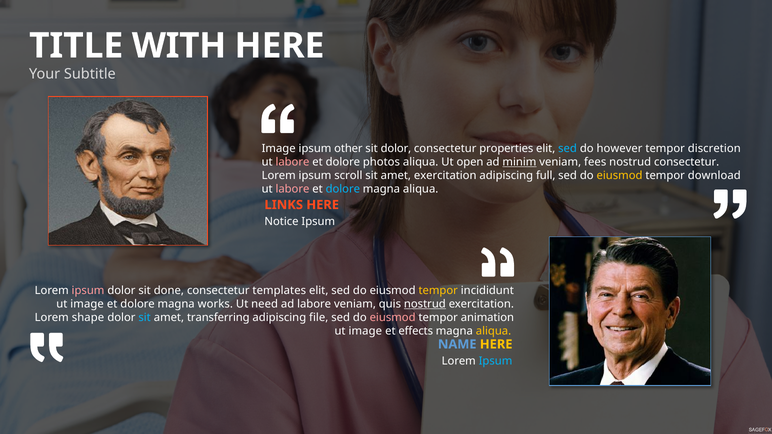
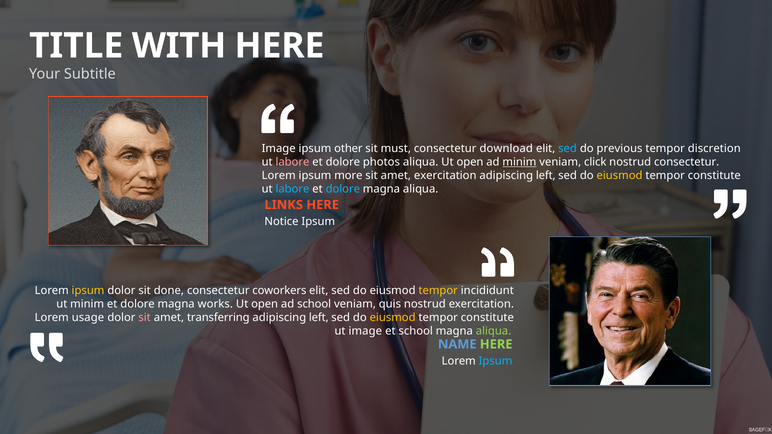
sit dolor: dolor -> must (396, 148)
properties: properties -> download (506, 148)
however: however -> previous (620, 148)
fees: fees -> click (595, 162)
scroll: scroll -> more (348, 175)
full: full -> left (546, 175)
download: download -> constitute (714, 175)
labore colour: pink -> light blue (292, 189)
ipsum colour: pink -> yellow (88, 291)
templates: templates -> coworkers (279, 291)
image: image -> minim (87, 304)
need: need -> open (265, 304)
ad labore: labore -> school (314, 304)
nostrud underline: present -> none (425, 304)
shape: shape -> usage (88, 318)
sit colour: light blue -> pink (145, 318)
file: file -> left (319, 318)
eiusmod colour: pink -> yellow (393, 318)
animation: animation -> constitute (487, 318)
et effects: effects -> school (416, 331)
aliqua colour: yellow -> light green (494, 331)
HERE colour: yellow -> light green (496, 344)
